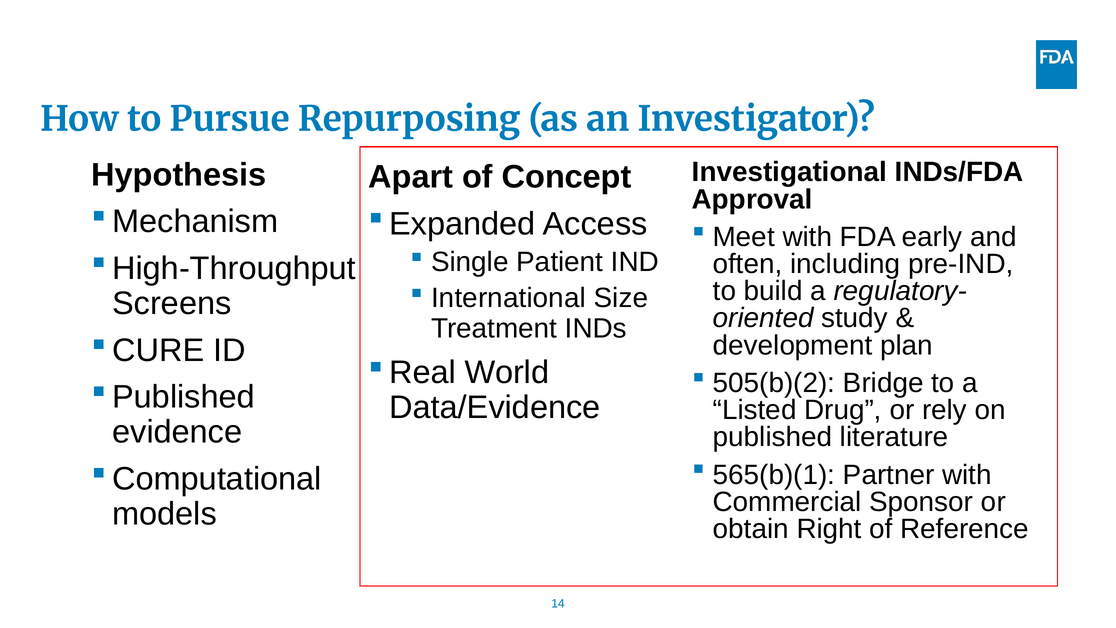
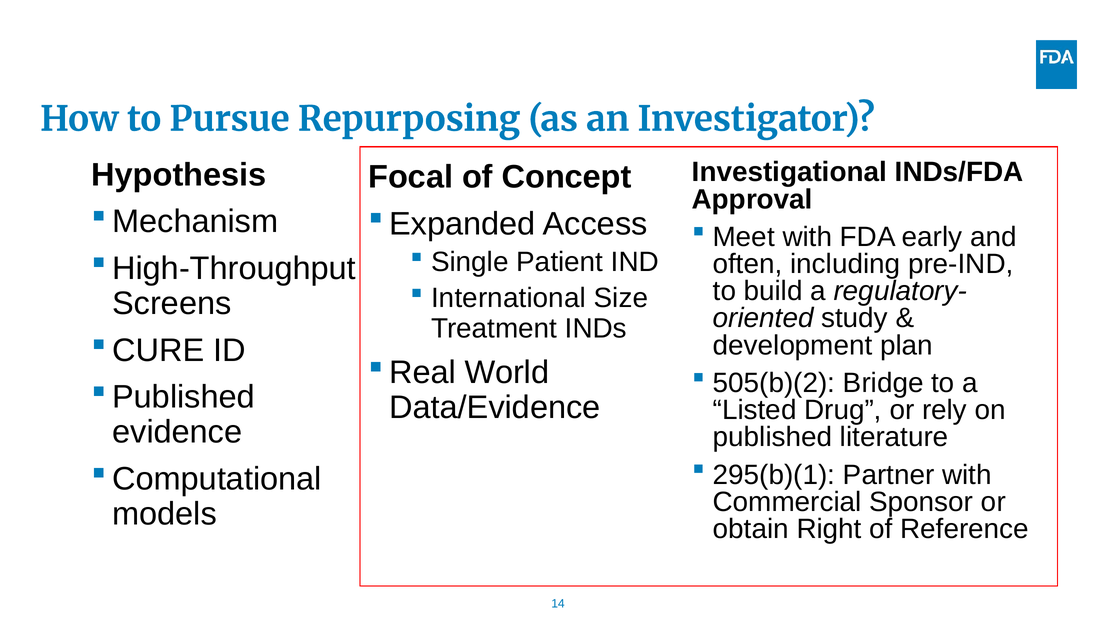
Apart: Apart -> Focal (411, 177)
565(b)(1: 565(b)(1 -> 295(b)(1 (774, 475)
